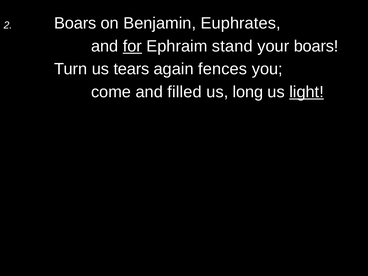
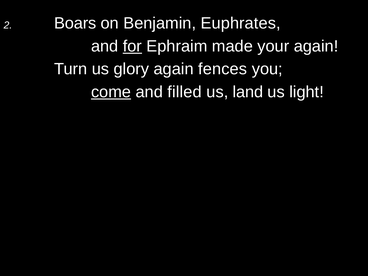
stand: stand -> made (232, 46)
your boars: boars -> again (316, 46)
tears: tears -> glory (131, 69)
come underline: none -> present (111, 92)
long: long -> land (248, 92)
light underline: present -> none (307, 92)
